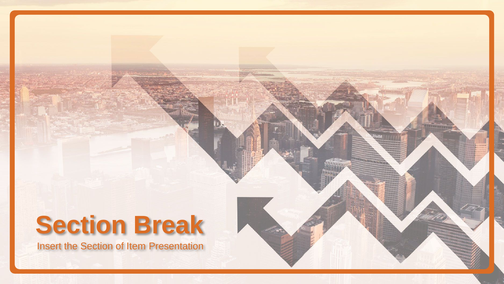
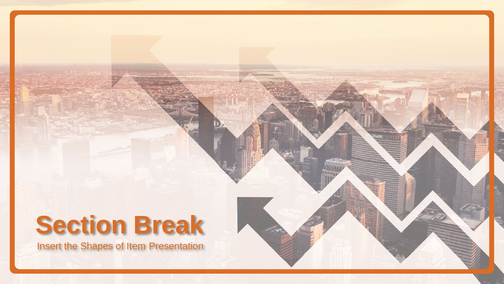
the Section: Section -> Shapes (97, 246)
